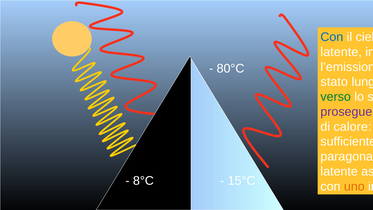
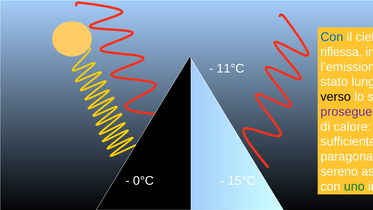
latente: latente -> riflessa (341, 52)
80°C: 80°C -> 11°C (231, 68)
verso colour: green -> black (336, 97)
latente: latente -> sereno (339, 171)
8°C: 8°C -> 0°C (143, 181)
uno colour: orange -> green (354, 186)
